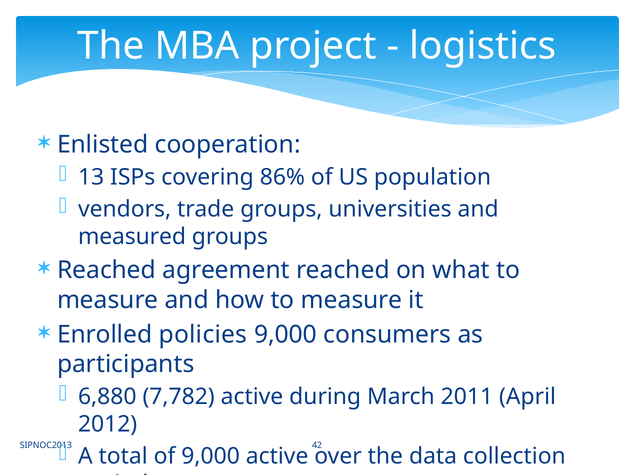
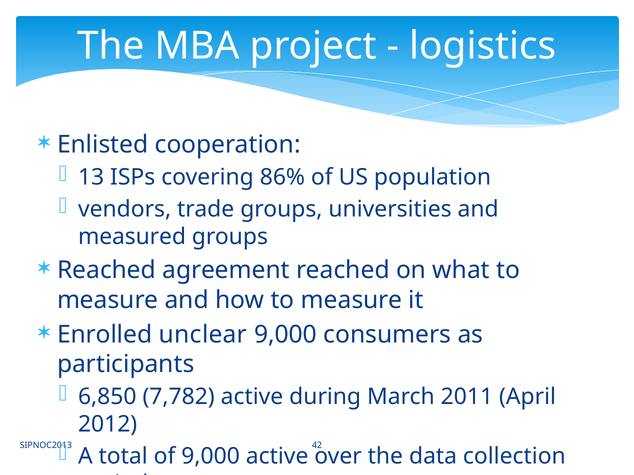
policies: policies -> unclear (203, 335)
6,880: 6,880 -> 6,850 (107, 397)
